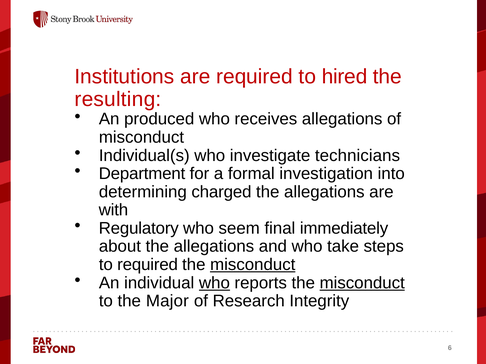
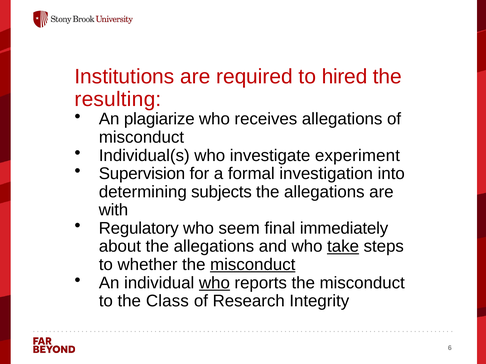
produced: produced -> plagiarize (159, 119)
technicians: technicians -> experiment (357, 156)
Department: Department -> Supervision (142, 174)
charged: charged -> subjects (221, 192)
take underline: none -> present (343, 247)
to required: required -> whether (148, 265)
misconduct underline: present -> none (362, 283)
Major: Major -> Class (167, 301)
